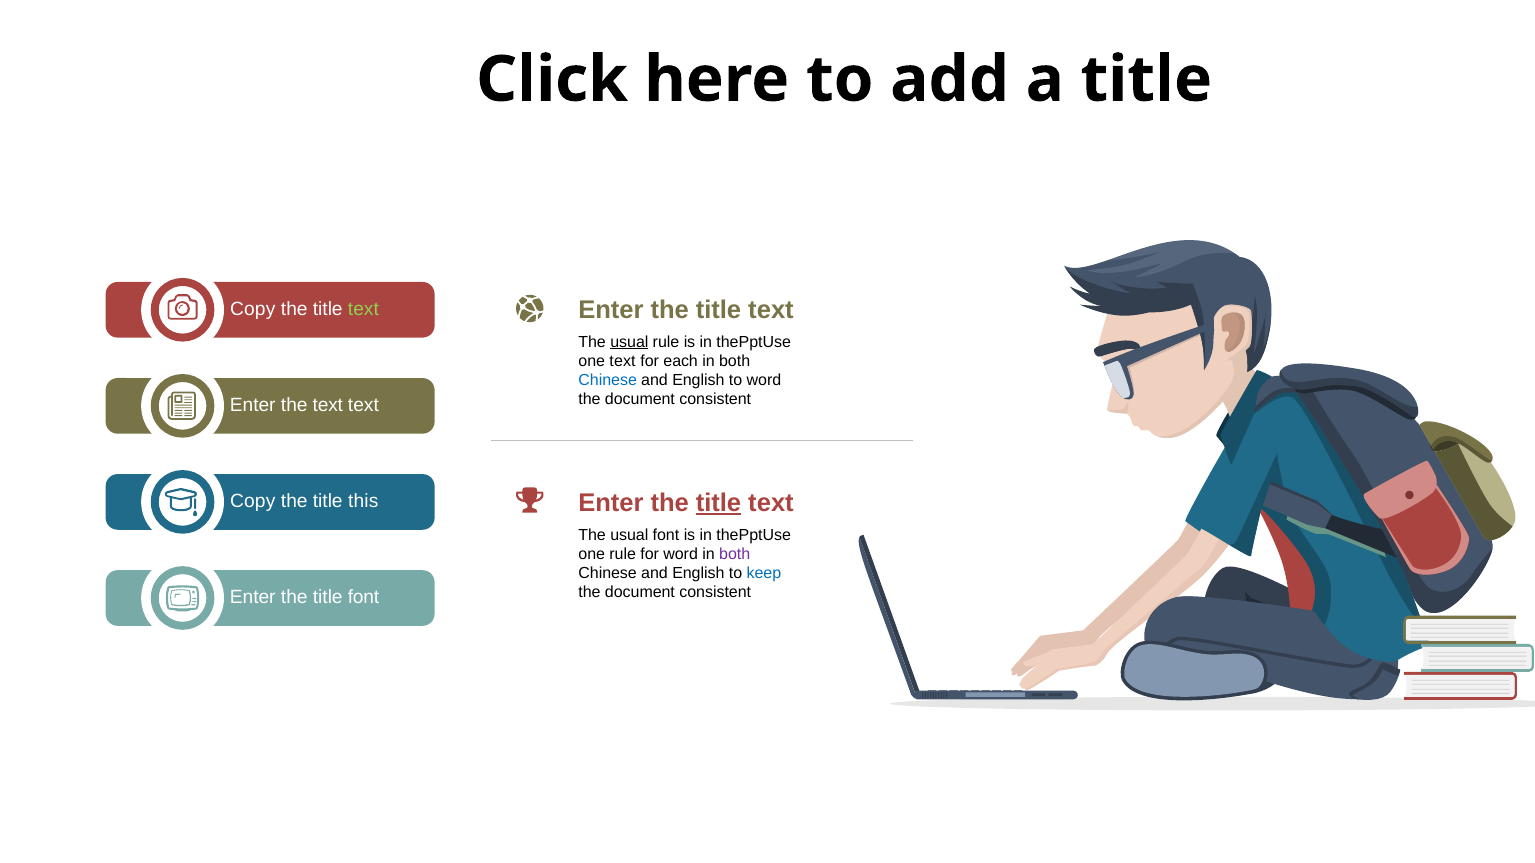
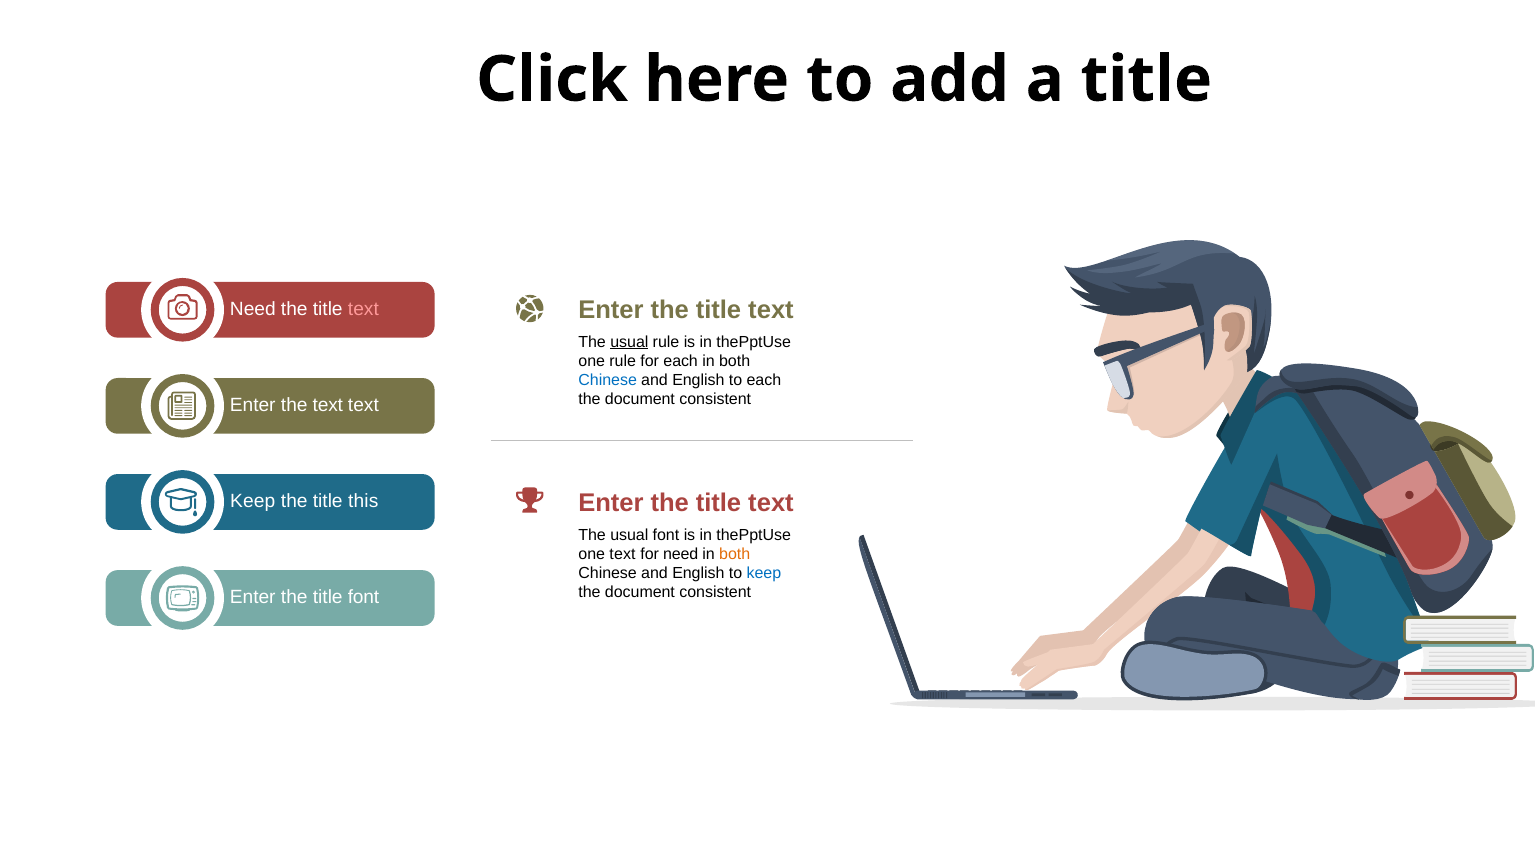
Copy: Copy -> Need (253, 310)
text colour: light green -> pink (363, 310)
one text: text -> rule (623, 361)
to word: word -> each (764, 380)
title underline: present -> none (719, 503)
Copy: Copy -> Keep (253, 501)
one rule: rule -> text (623, 555)
for word: word -> need (681, 555)
both colour: purple -> orange (735, 555)
